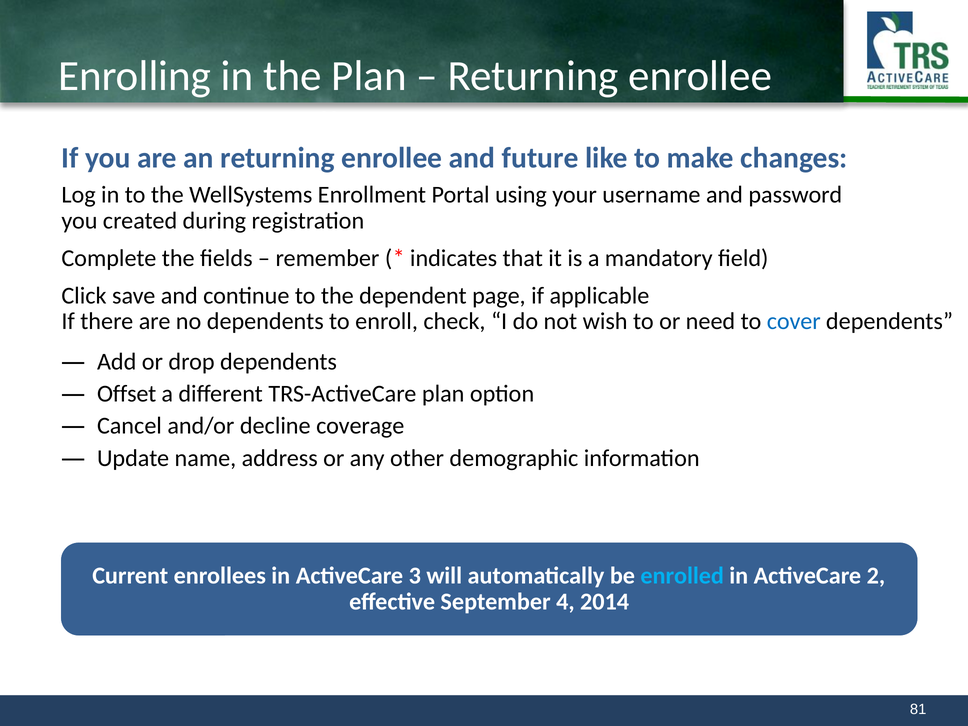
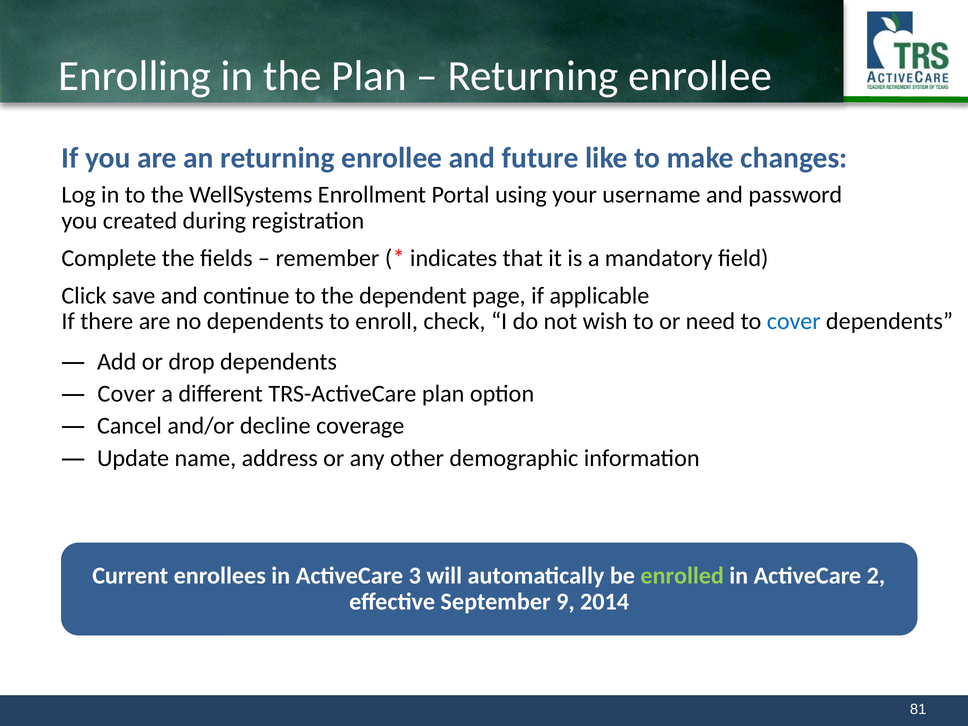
Offset: Offset -> Cover (126, 394)
enrolled colour: light blue -> light green (682, 576)
4: 4 -> 9 (565, 602)
